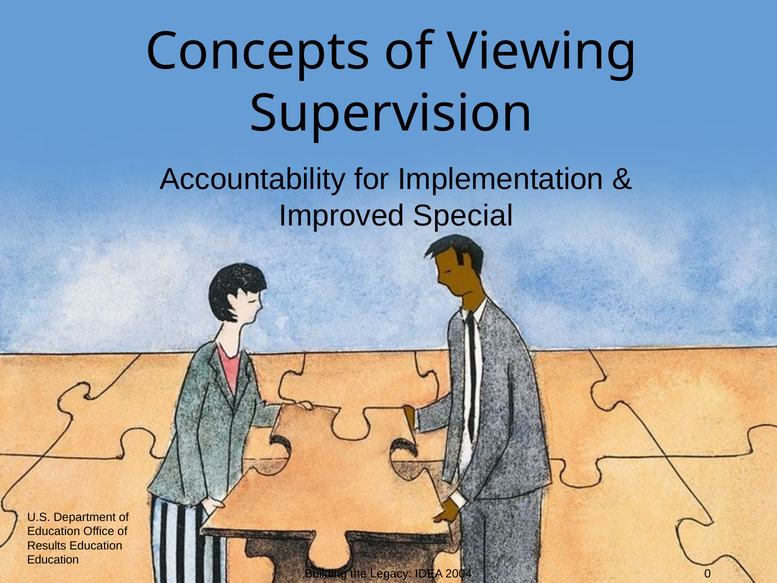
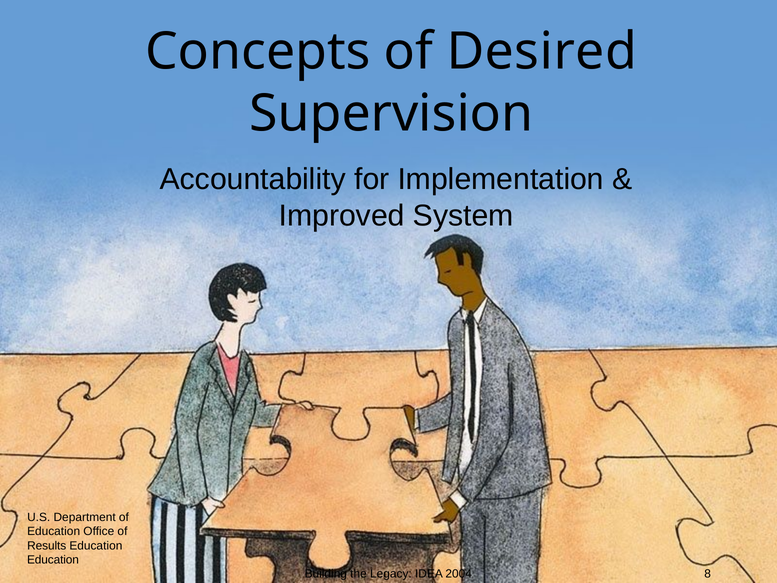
Viewing: Viewing -> Desired (542, 51)
Special: Special -> System (463, 216)
0: 0 -> 8 (708, 574)
